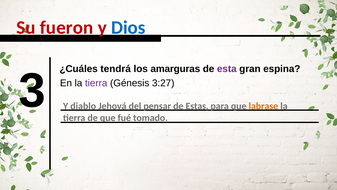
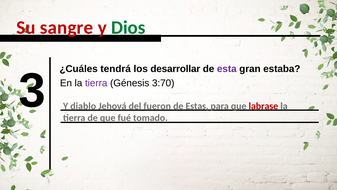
fueron: fueron -> sangre (67, 28)
Dios colour: blue -> green (128, 28)
amarguras: amarguras -> desarrollar (175, 69)
espina: espina -> estaba (282, 69)
pensar: pensar -> fueron (157, 106)
labrase colour: orange -> red (263, 106)
3:27: 3:27 -> 3:70 (163, 83)
